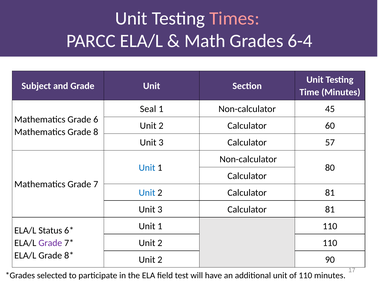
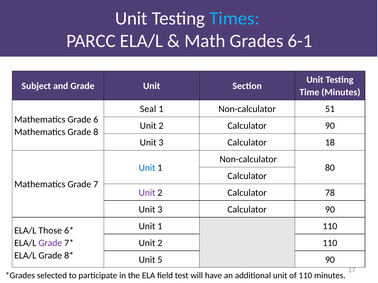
Times colour: pink -> light blue (234, 18)
6-4: 6-4 -> 6-1 (300, 41)
45: 45 -> 51 (330, 109)
2 Calculator 60: 60 -> 90 (330, 126)
57: 57 -> 18 (330, 143)
Unit colour: blue -> purple (147, 193)
2 Calculator 81: 81 -> 78 (330, 193)
3 Calculator 81: 81 -> 90 (330, 210)
Status: Status -> Those (50, 231)
2: 2 -> 5 (160, 260)
